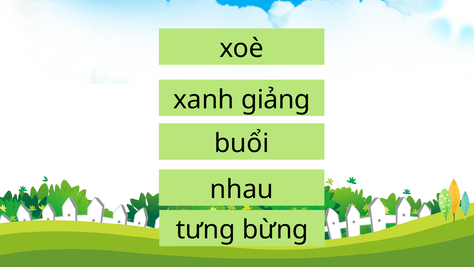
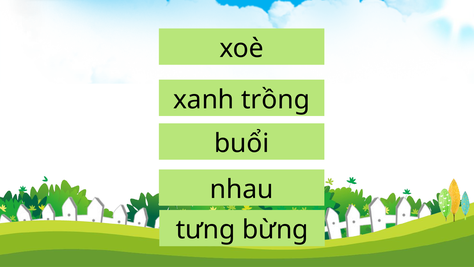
giảng: giảng -> trồng (276, 100)
